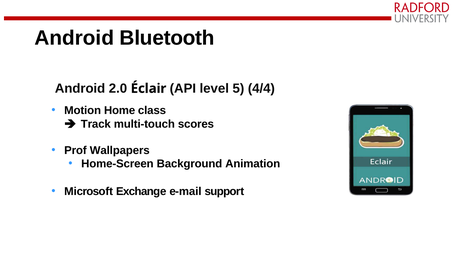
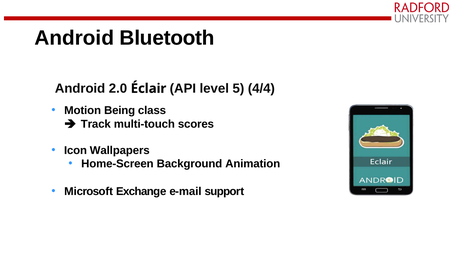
Home: Home -> Being (120, 110)
Prof: Prof -> Icon (75, 150)
